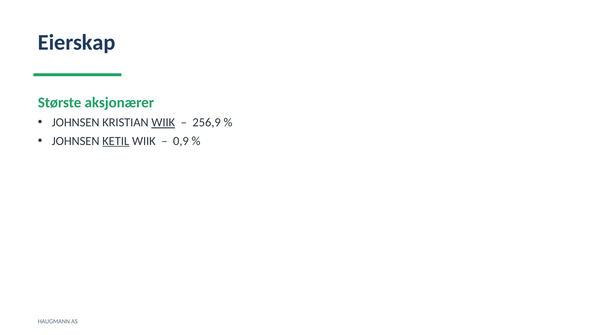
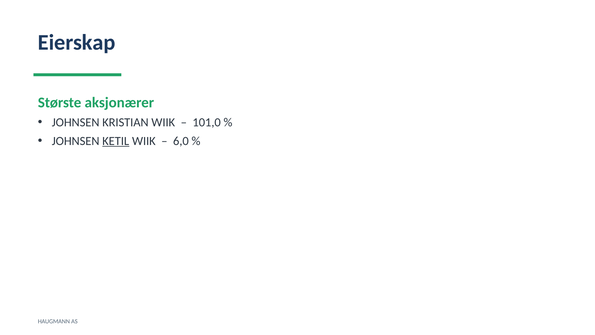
WIIK underline: present -> none (163, 122)
256,9: 256,9 -> 101,0 (207, 122)
0,9: 0,9 -> 6,0 (181, 141)
